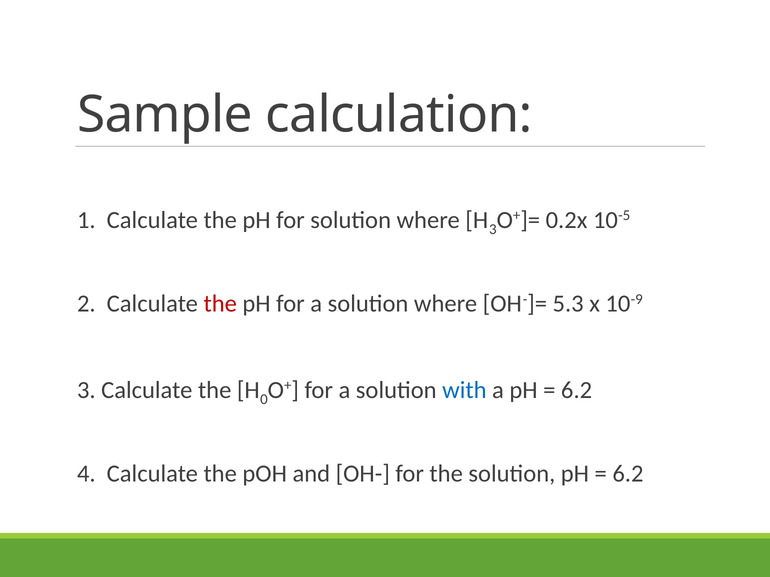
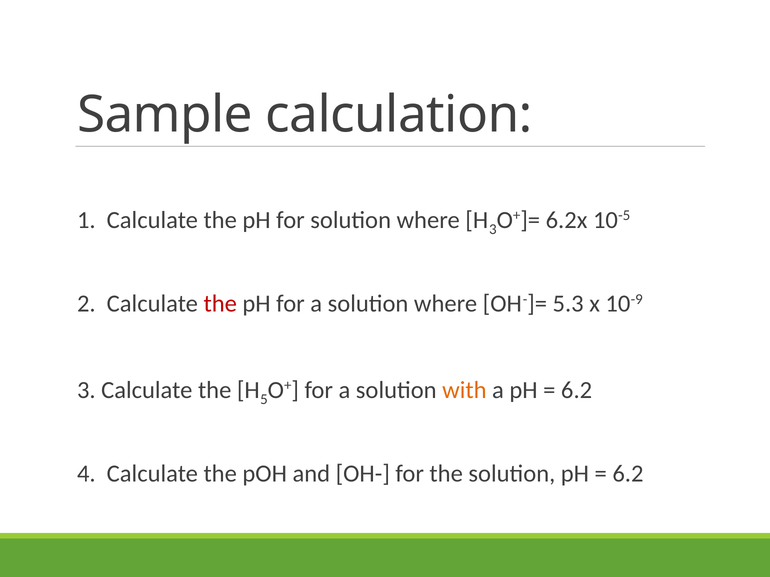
0.2x: 0.2x -> 6.2x (567, 220)
0: 0 -> 5 (264, 400)
with colour: blue -> orange (464, 390)
